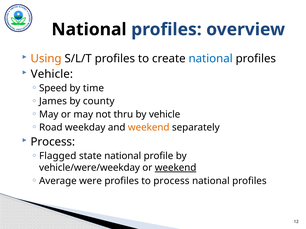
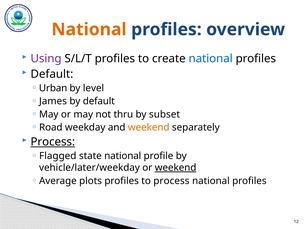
National colour: black -> orange (89, 30)
Using colour: orange -> purple (46, 59)
Vehicle: Vehicle -> Default (52, 74)
Speed: Speed -> Urban (53, 88)
time: time -> level (93, 88)
by county: county -> default (99, 101)
by vehicle: vehicle -> subset (165, 115)
Process underline: none -> present (53, 142)
vehicle/were/weekday: vehicle/were/weekday -> vehicle/later/weekday (89, 168)
were: were -> plots (91, 181)
